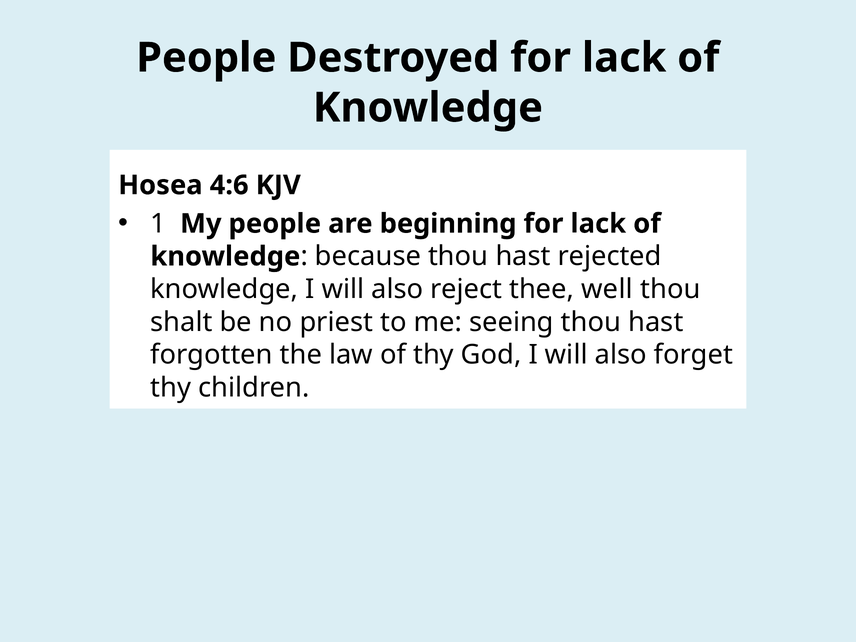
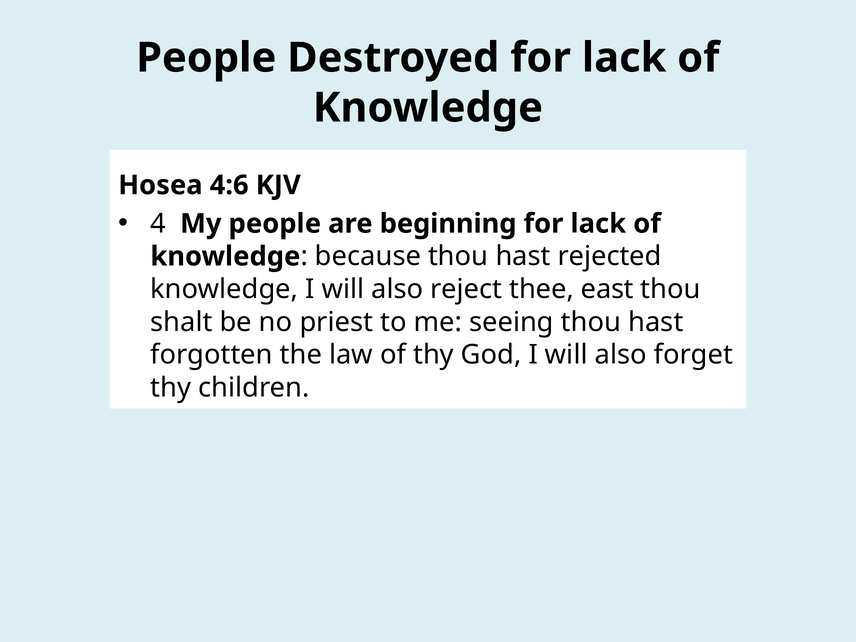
1: 1 -> 4 (158, 224)
well: well -> east (607, 289)
